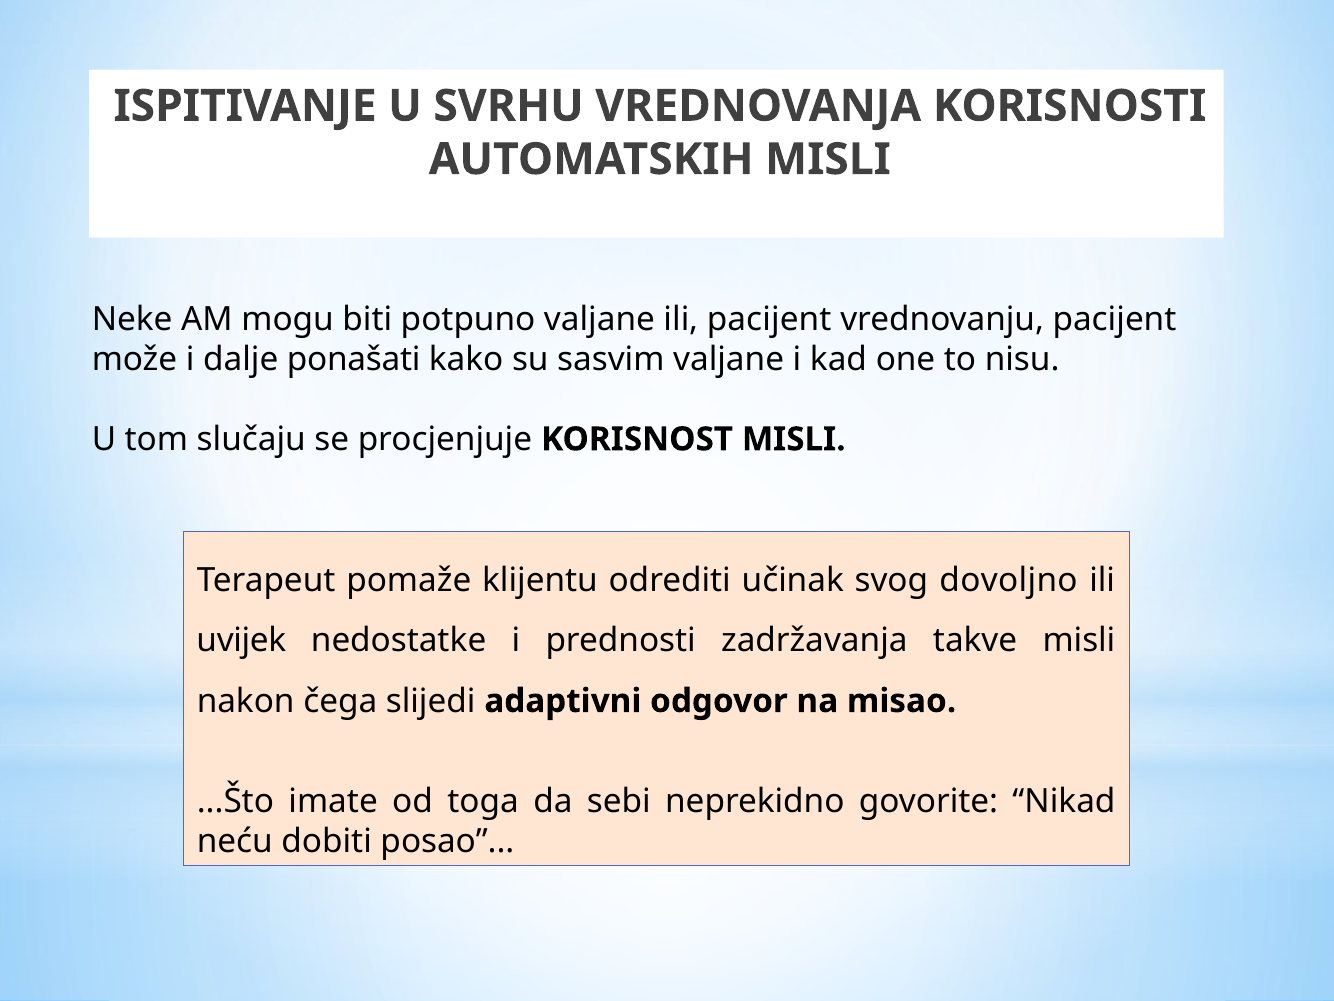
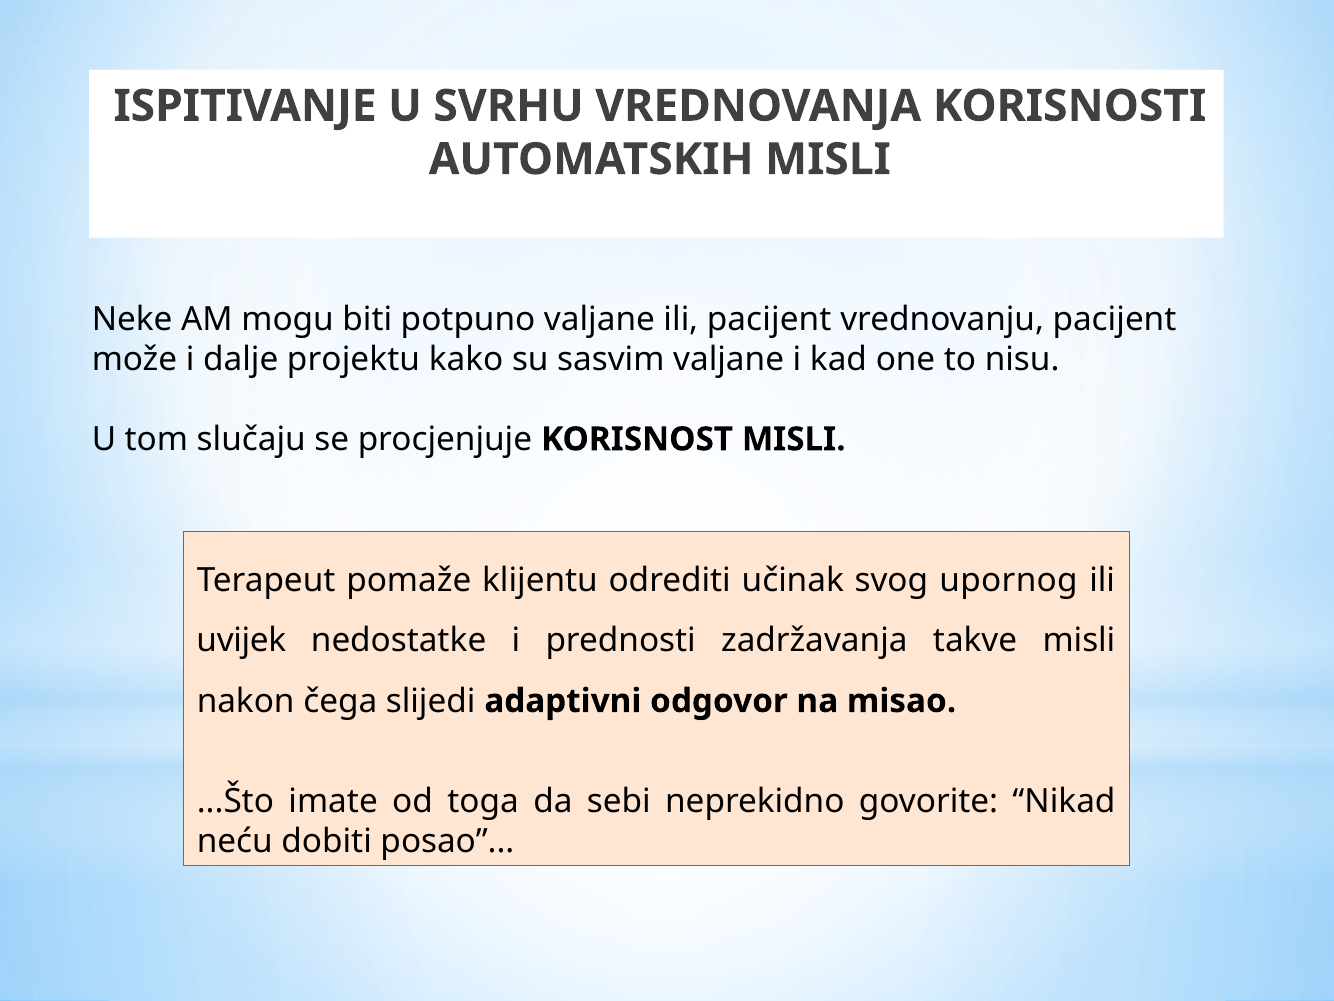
ponašati: ponašati -> projektu (354, 359)
dovoljno: dovoljno -> upornog (1009, 581)
